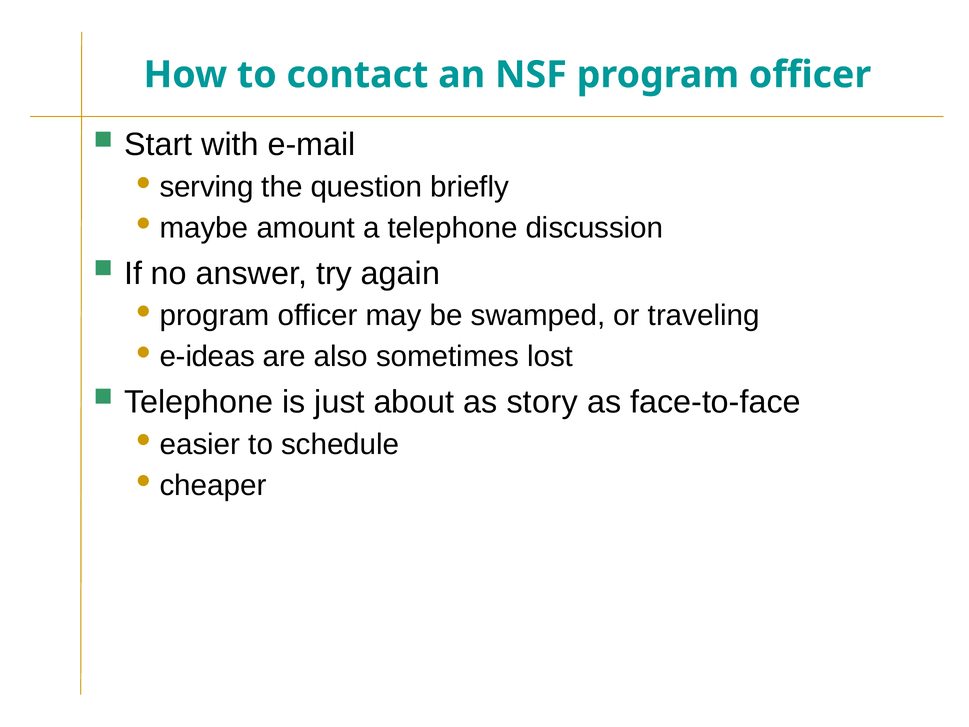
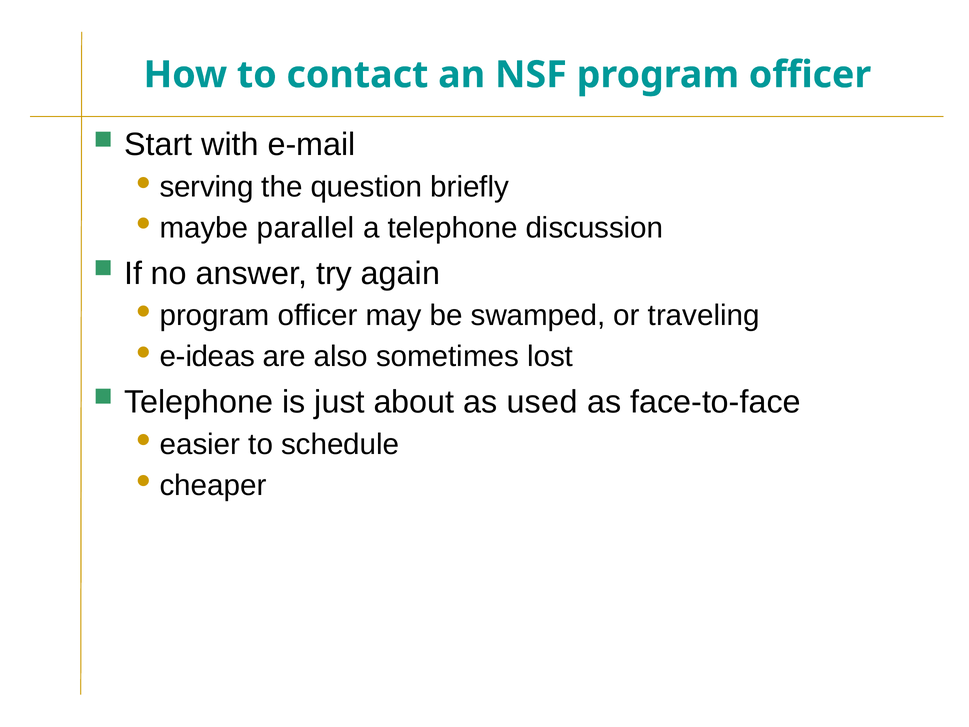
amount: amount -> parallel (306, 228)
story: story -> used (542, 402)
